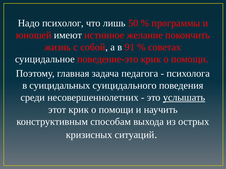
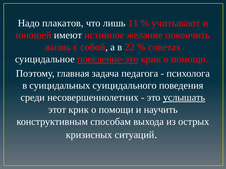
психолог: психолог -> плакатов (63, 23)
50: 50 -> 11 (133, 23)
программы: программы -> учитывают (176, 23)
91: 91 -> 22 (130, 47)
поведение-это underline: none -> present (108, 59)
